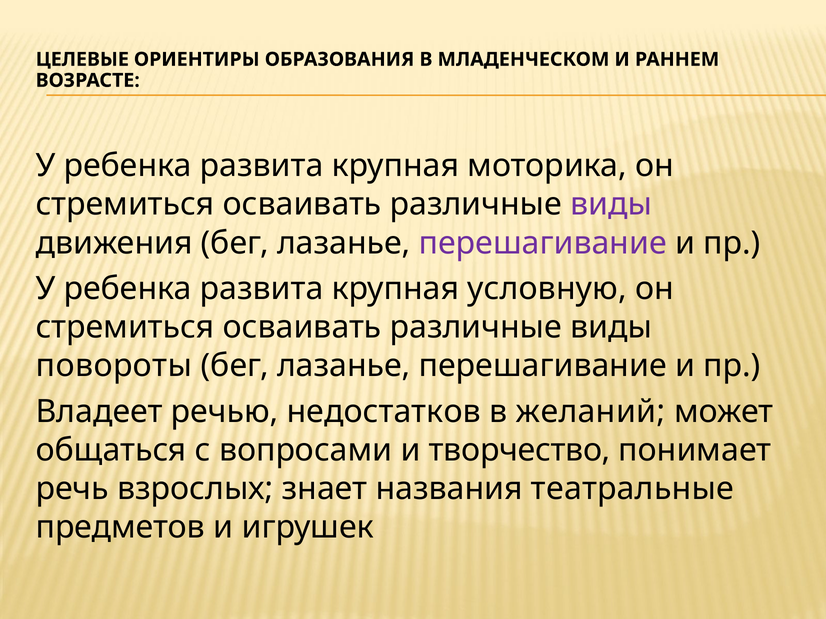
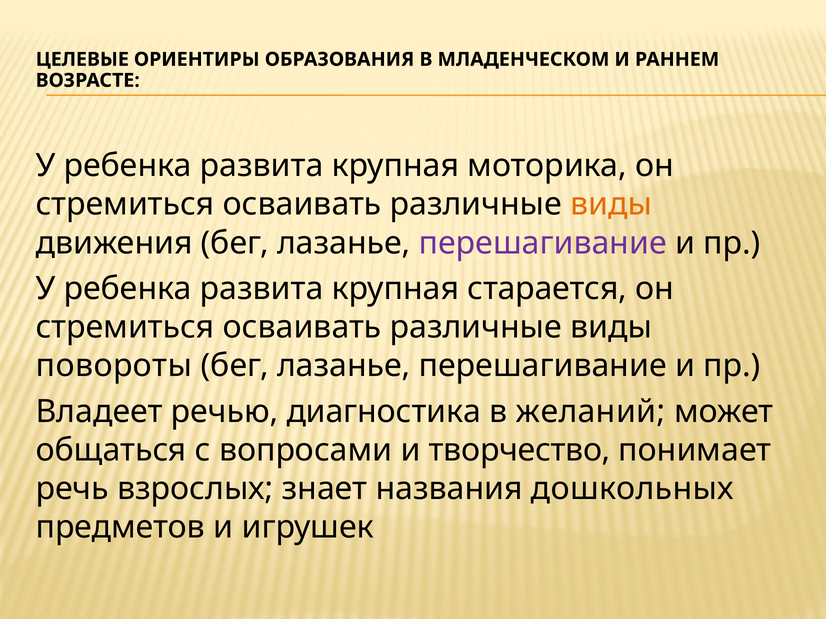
виды colour: purple -> orange (611, 205)
условную: условную -> старается (547, 289)
недостатков: недостатков -> диагностика (384, 412)
театральные: театральные -> дошкольных (632, 489)
